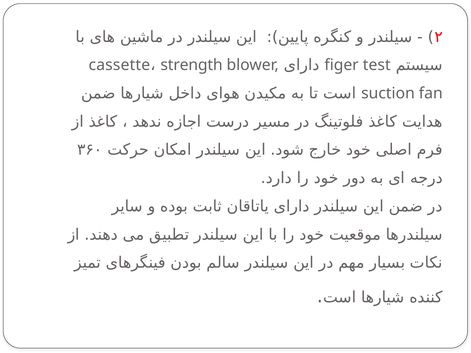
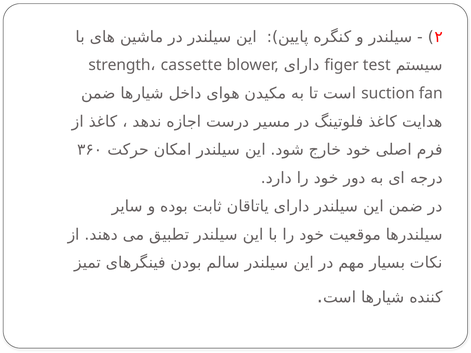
cassette: cassette -> strength (119, 65)
strength: strength -> cassette (191, 65)
